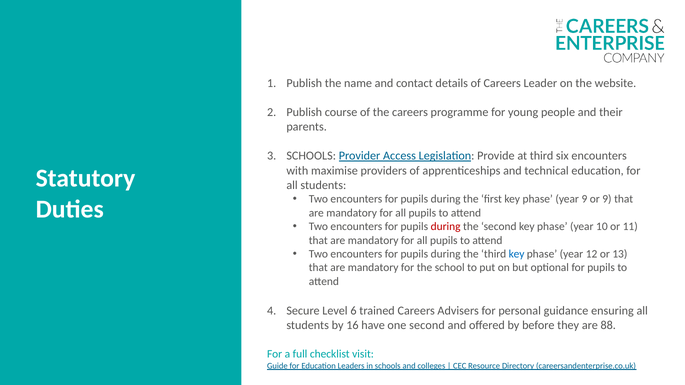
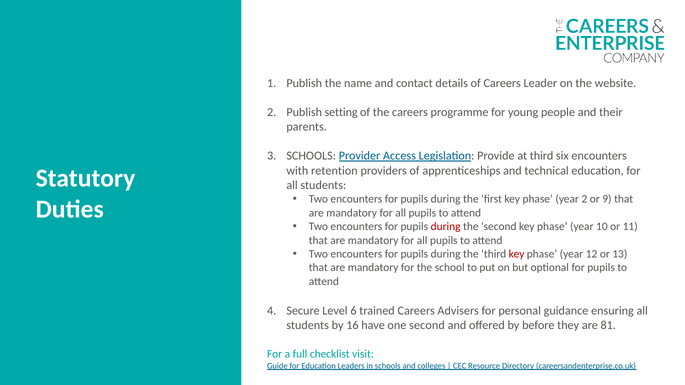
course: course -> setting (341, 112)
maximise: maximise -> retention (334, 171)
year 9: 9 -> 2 (584, 199)
key colour: blue -> red (517, 254)
88: 88 -> 81 (608, 326)
